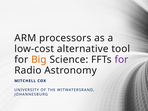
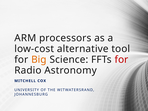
for colour: purple -> red (121, 60)
